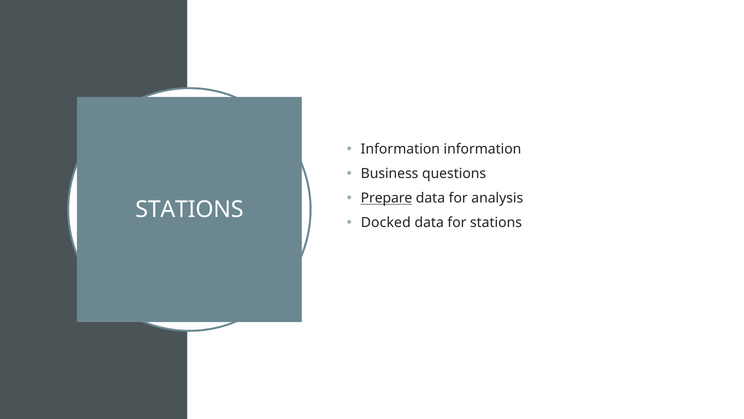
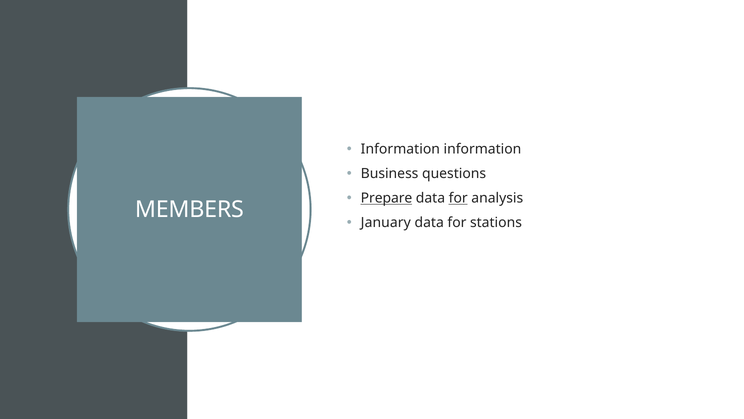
for underline: none -> present (458, 198)
STATIONS: STATIONS -> MEMBERS (189, 209)
Docked: Docked -> January (386, 222)
